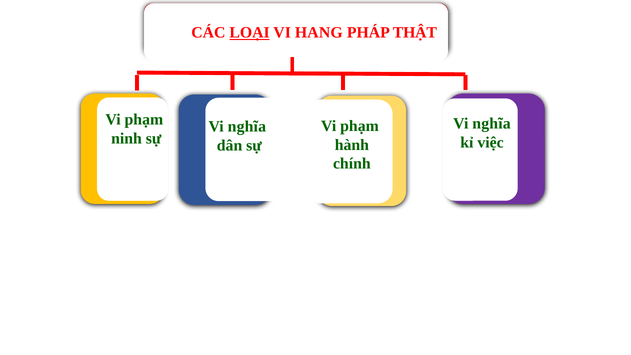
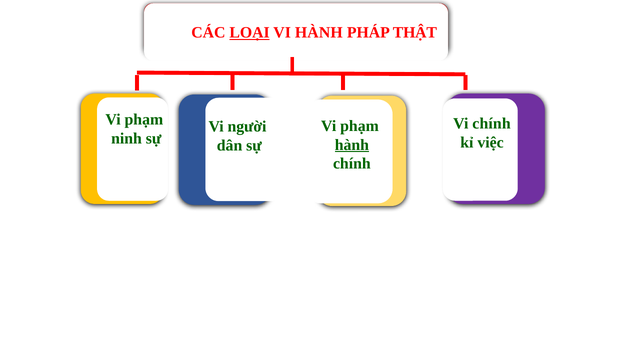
VI HANG: HANG -> HÀNH (319, 33)
nghĩa: nghĩa -> chính (492, 124)
nghĩa: nghĩa -> người (247, 127)
hành underline: none -> present (352, 145)
